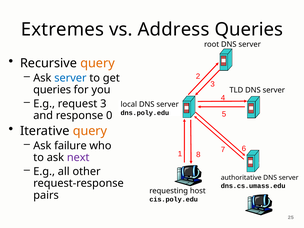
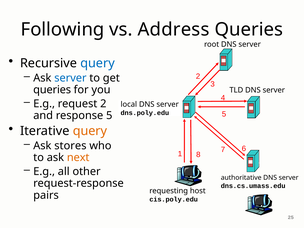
Extremes: Extremes -> Following (63, 29)
query colour: orange -> blue (98, 63)
request 3: 3 -> 2 (103, 104)
response 0: 0 -> 5 (109, 116)
failure: failure -> stores (70, 146)
next colour: purple -> orange (78, 157)
